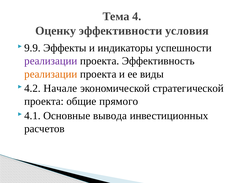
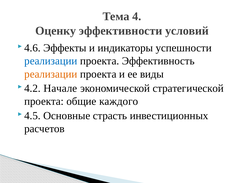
условия: условия -> условий (187, 31)
9.9: 9.9 -> 4.6 (32, 48)
реализации colour: purple -> blue (51, 61)
прямого: прямого -> каждого (119, 101)
4.1: 4.1 -> 4.5 (32, 116)
вывода: вывода -> страсть (110, 116)
